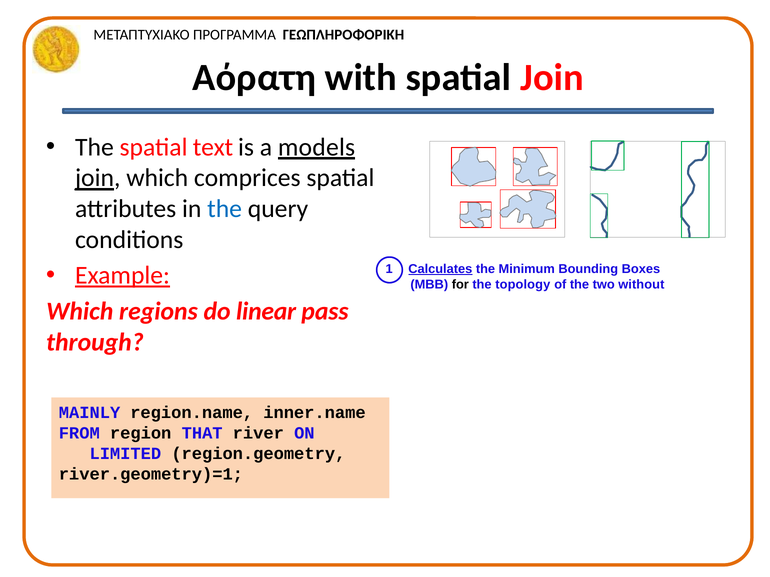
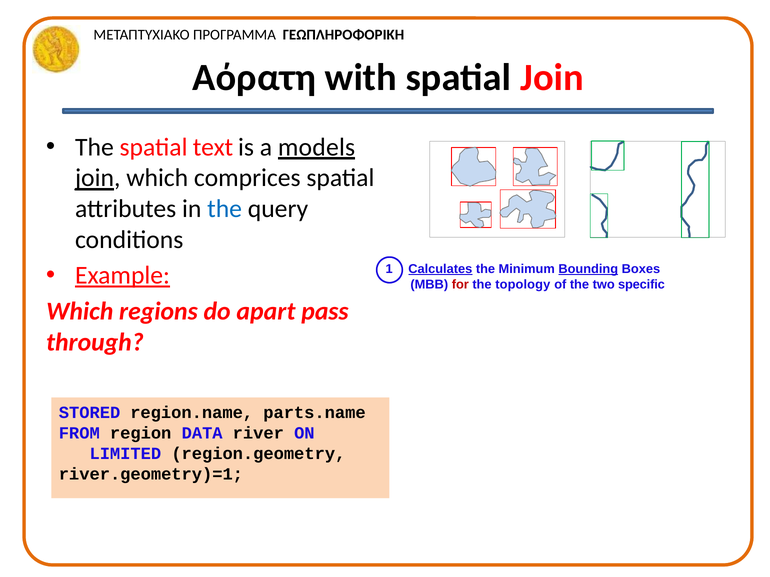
Bounding underline: none -> present (588, 269)
for colour: black -> red (460, 285)
without: without -> specific (641, 285)
linear: linear -> apart (266, 312)
MAINLY: MAINLY -> STORED (90, 413)
inner.name: inner.name -> parts.name (314, 413)
THAT: THAT -> DATA (202, 434)
